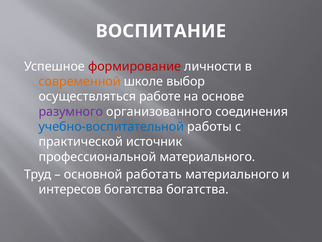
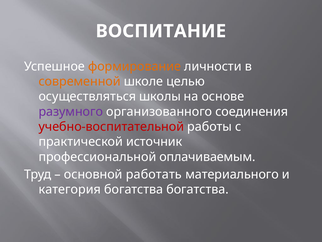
формирование colour: red -> orange (135, 66)
выбор: выбор -> целью (186, 81)
работе: работе -> школы (160, 96)
учебно-воспитательной colour: blue -> red (111, 126)
профессиональной материального: материального -> оплачиваемым (207, 157)
интересов: интересов -> категория (70, 189)
